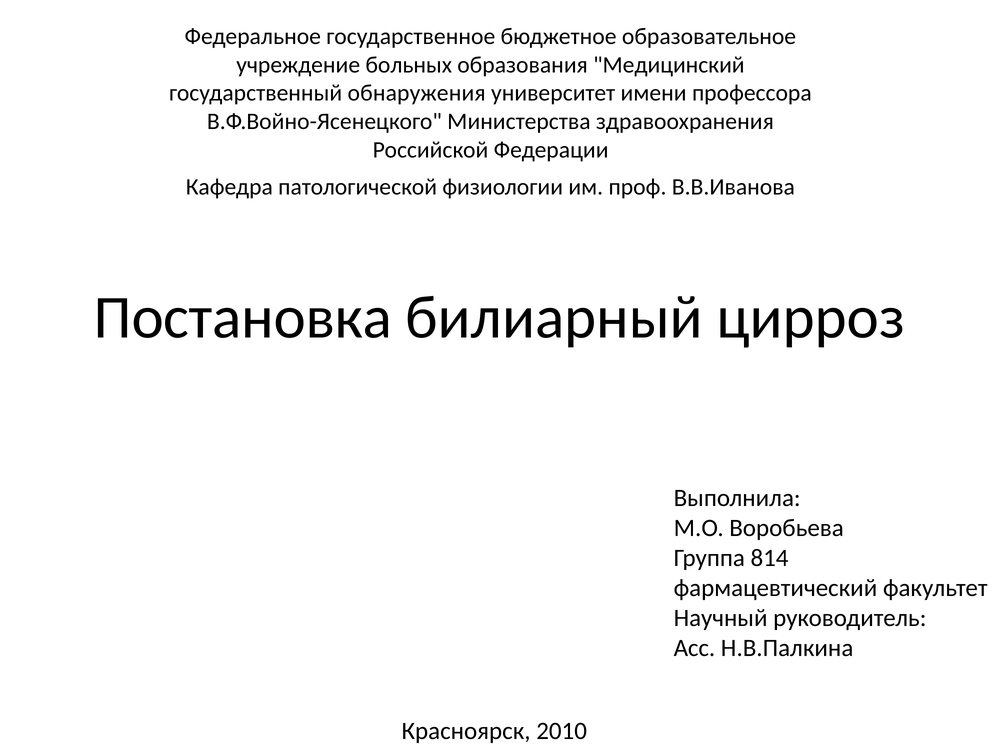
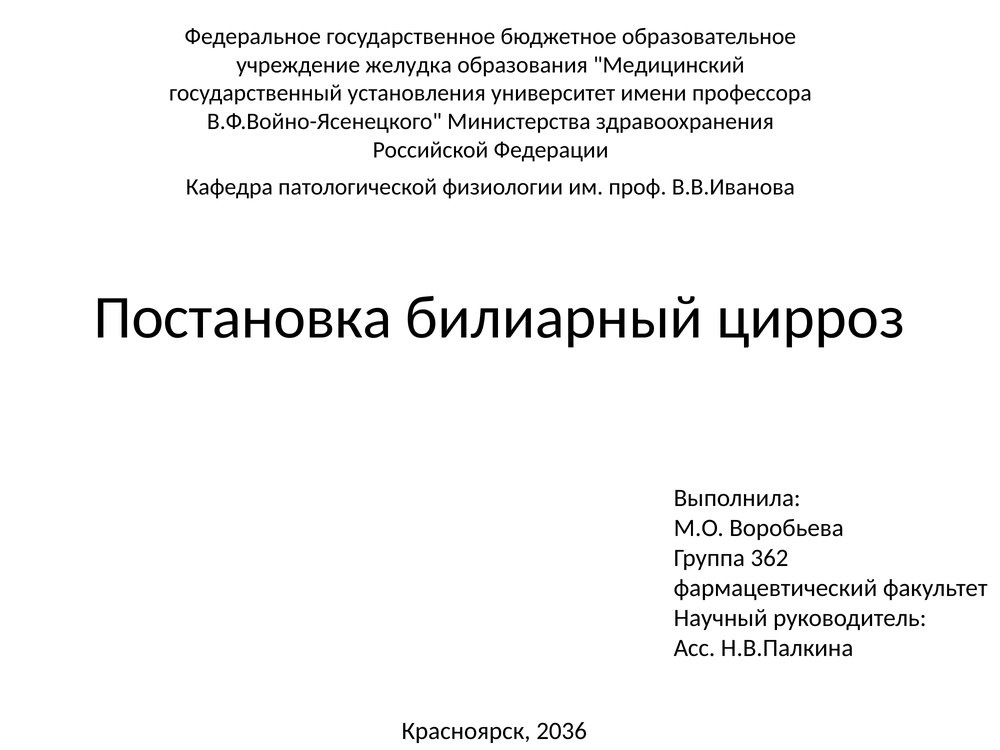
больных: больных -> желудка (409, 65)
обнаружения: обнаружения -> установления (417, 93)
814: 814 -> 362 (769, 558)
2010: 2010 -> 2036 (562, 731)
